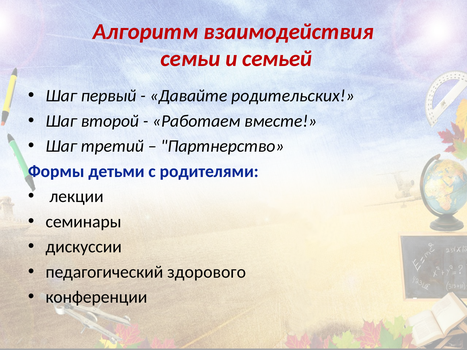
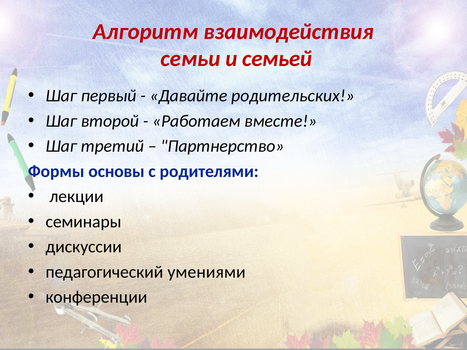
детьми: детьми -> основы (116, 171)
здорового: здорового -> умениями (207, 272)
